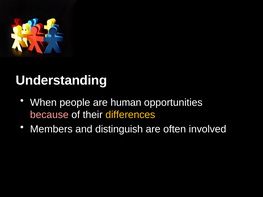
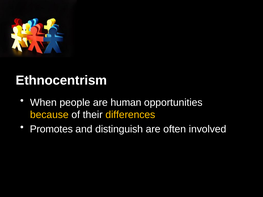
Understanding: Understanding -> Ethnocentrism (61, 81)
because colour: pink -> yellow (49, 115)
Members: Members -> Promotes (51, 129)
